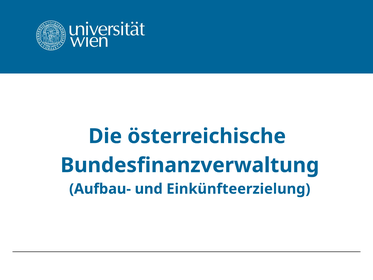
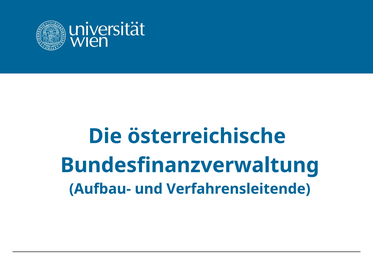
Einkünfteerzielung: Einkünfteerzielung -> Verfahrensleitende (238, 189)
